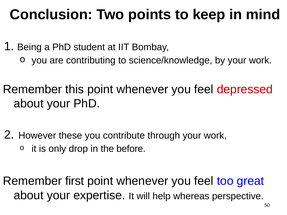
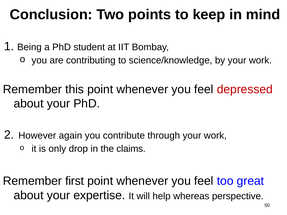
these: these -> again (70, 136)
before: before -> claims (131, 149)
